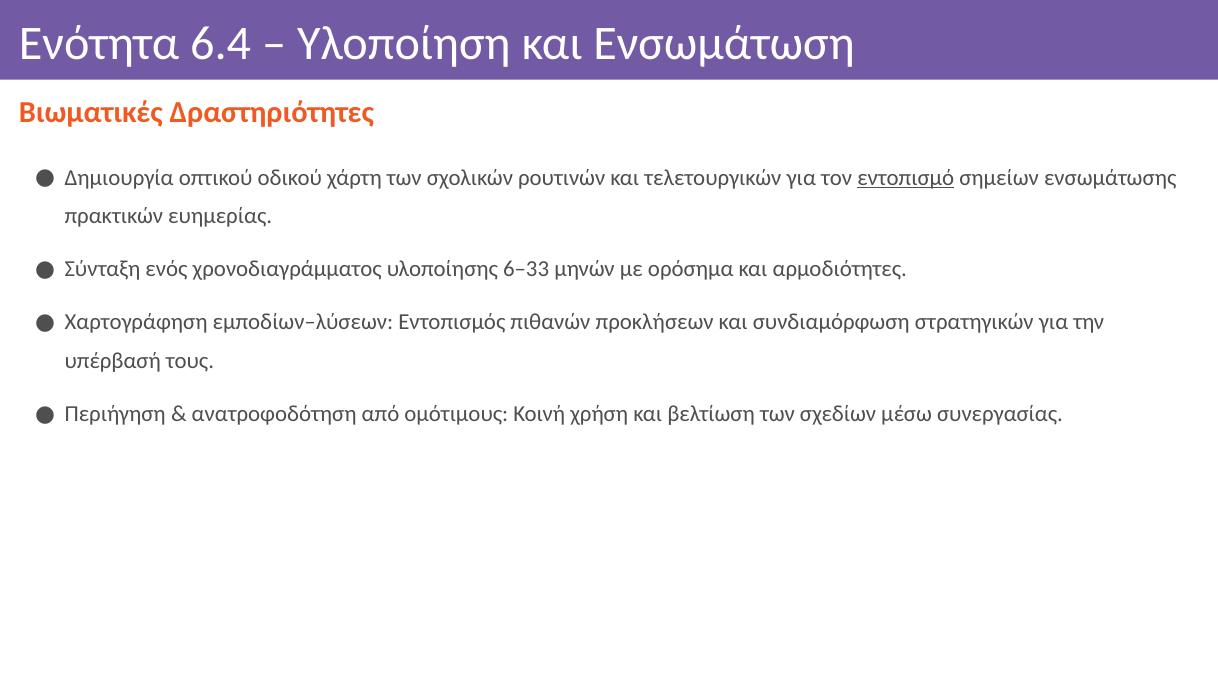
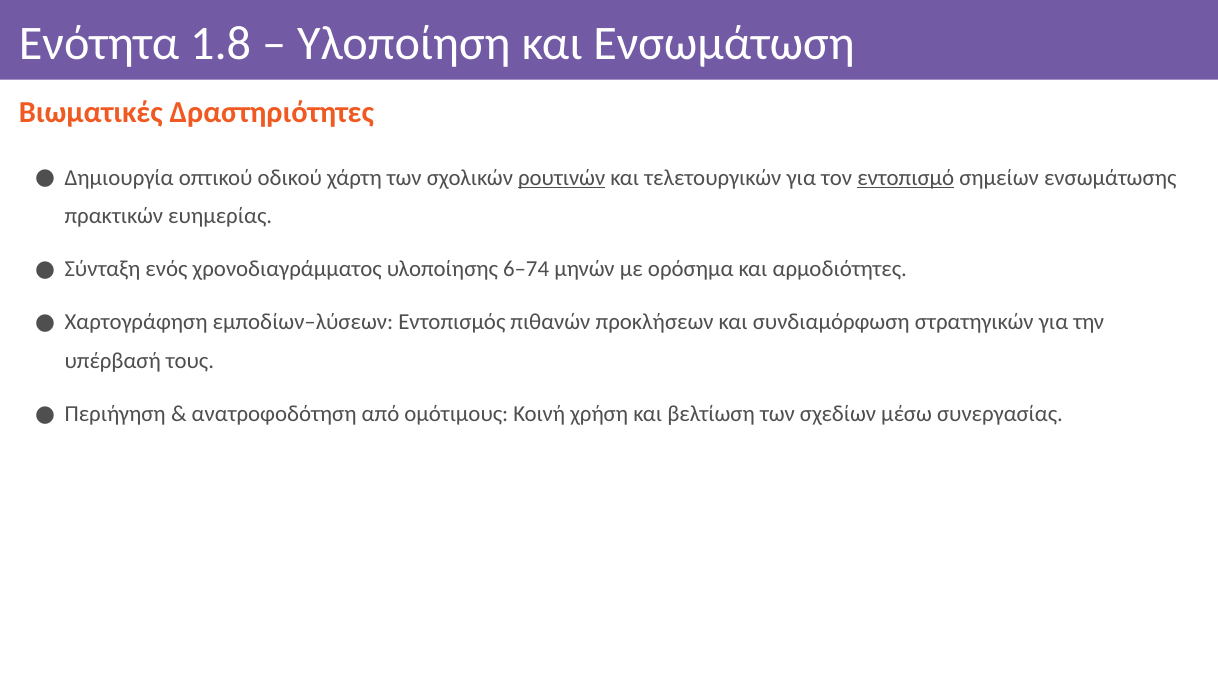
6.4: 6.4 -> 1.8 (221, 44)
ρουτινών underline: none -> present (562, 178)
6–33: 6–33 -> 6–74 (526, 269)
